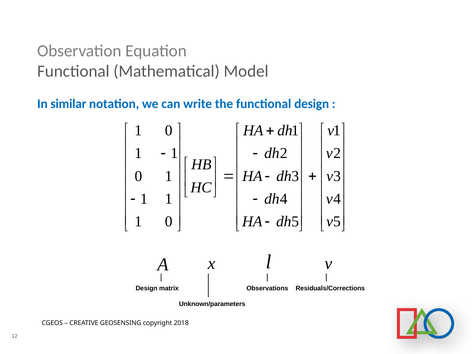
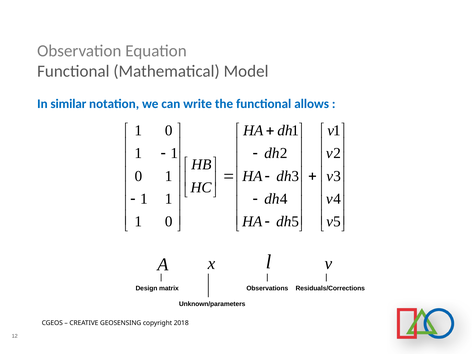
functional design: design -> allows (312, 104)
